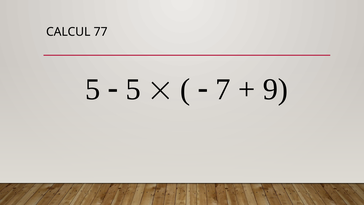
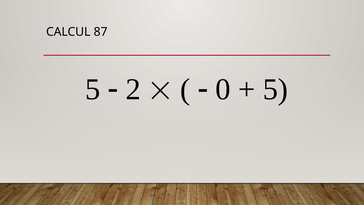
77: 77 -> 87 (101, 32)
5: 5 -> 2 (133, 89)
7: 7 -> 0 (223, 89)
9: 9 -> 5 (275, 89)
